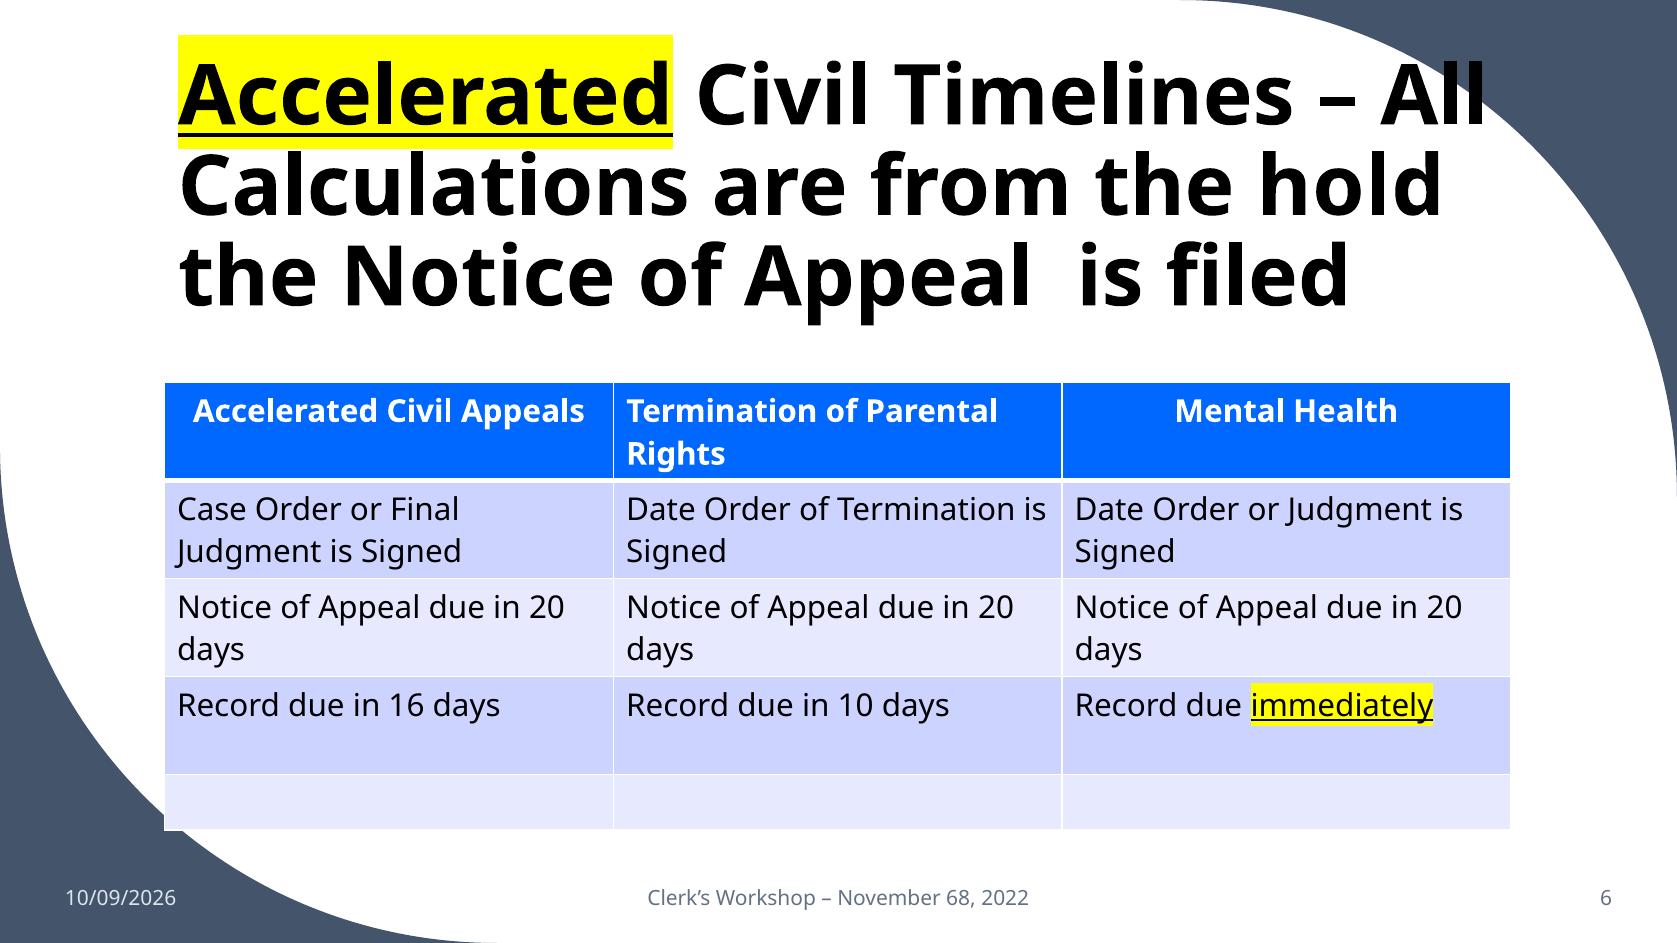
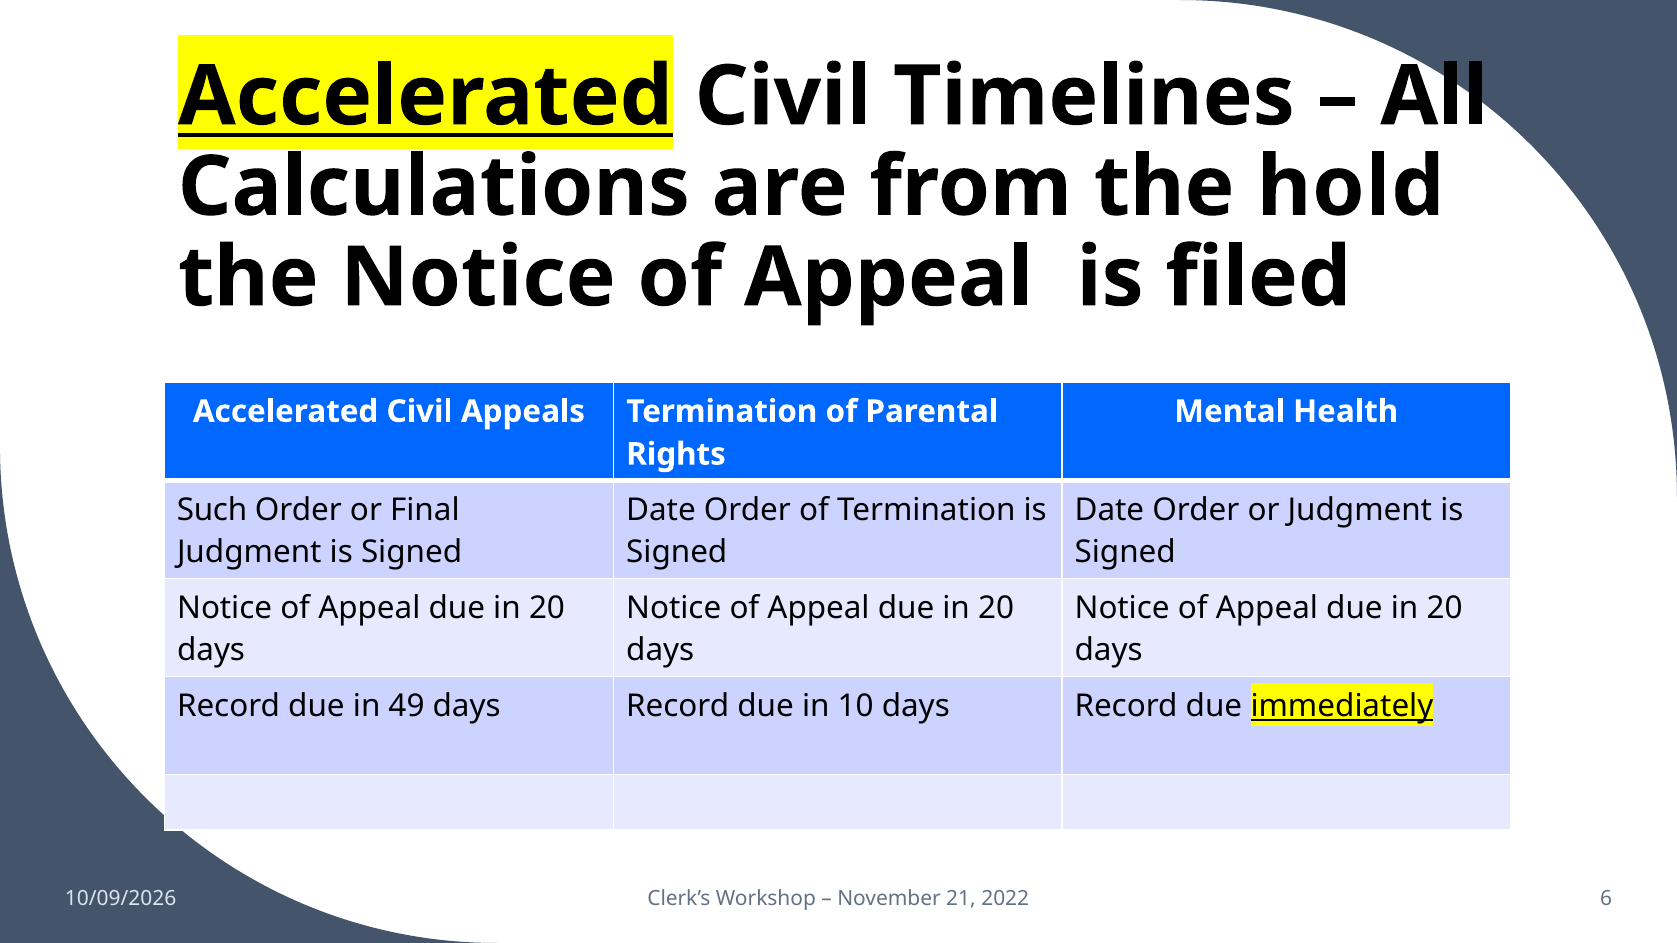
Case: Case -> Such (212, 510)
16: 16 -> 49 (406, 706)
68: 68 -> 21 (961, 899)
